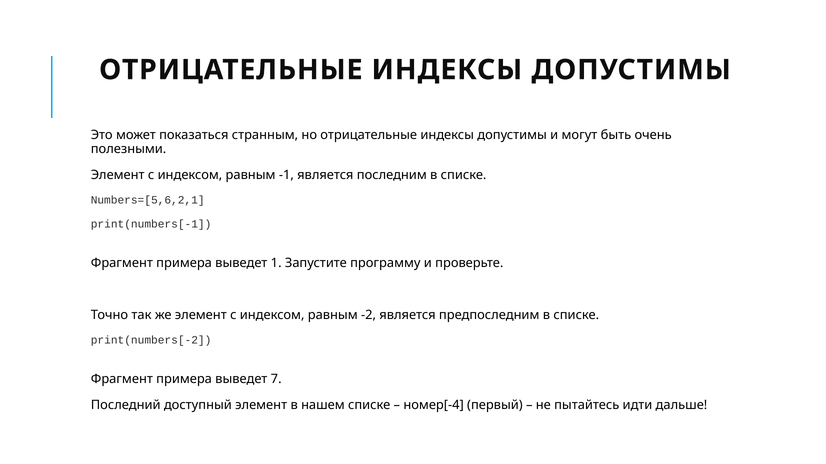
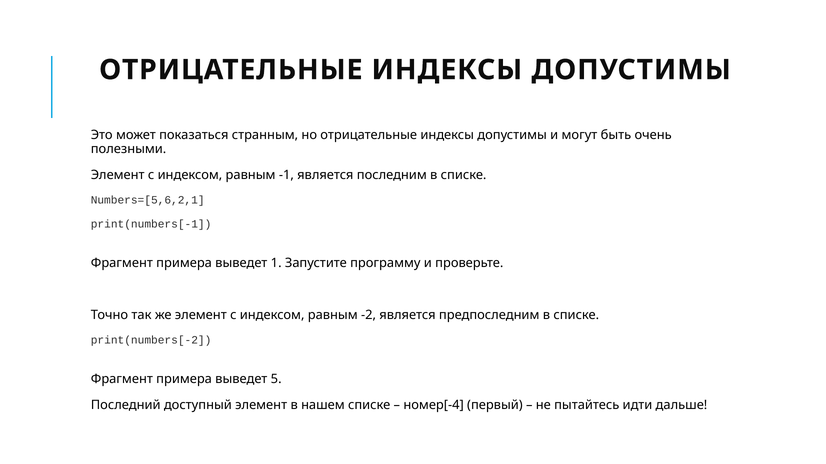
7: 7 -> 5 (276, 380)
